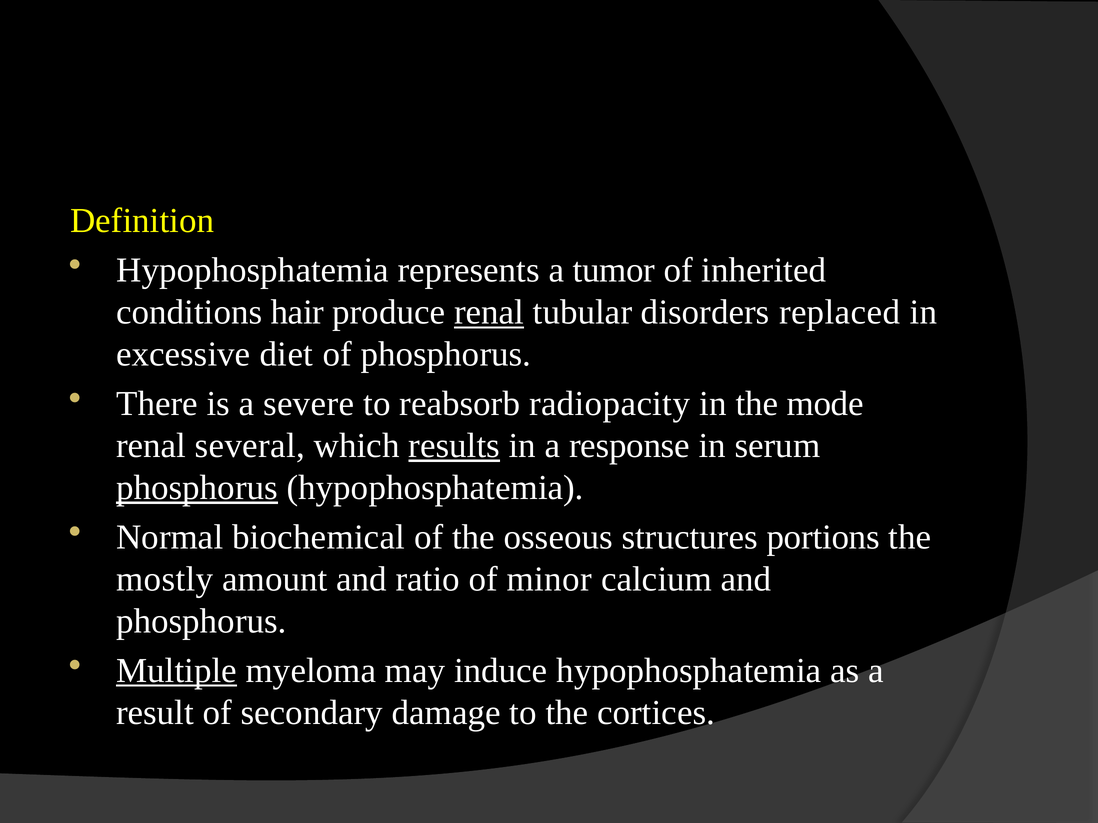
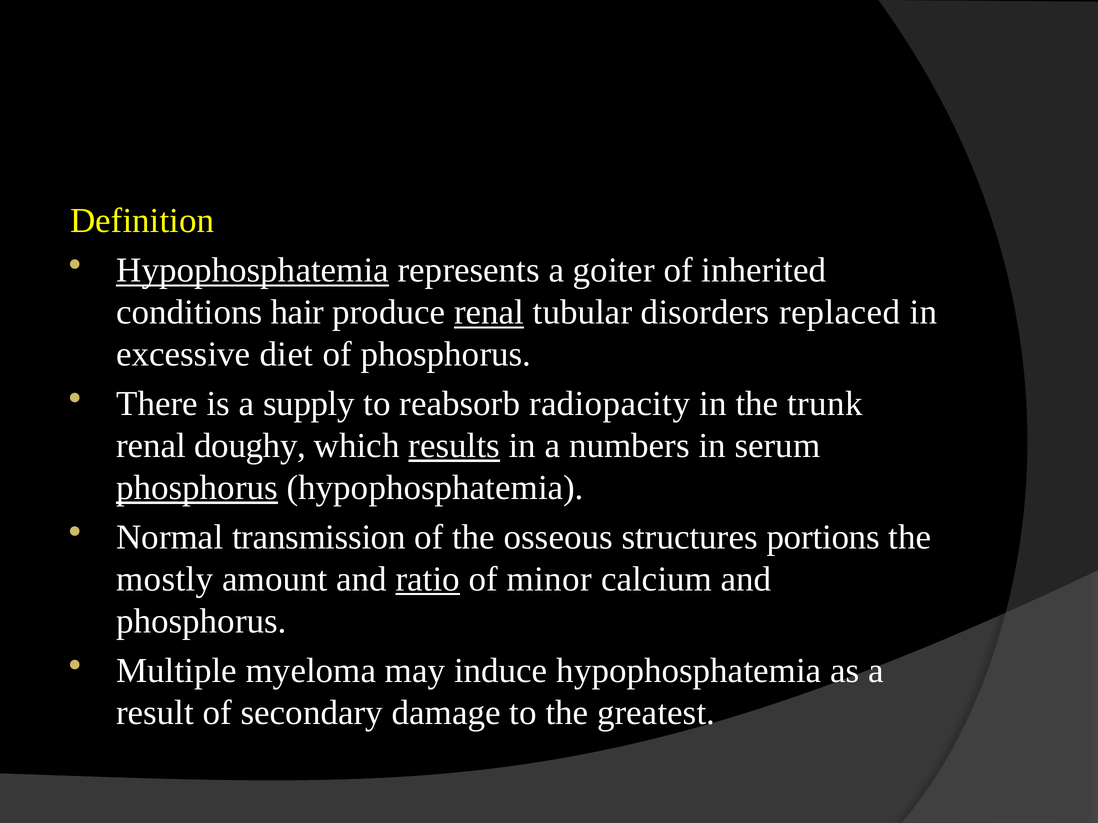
Hypophosphatemia underline: none -> present (253, 270)
tumor: tumor -> goiter (614, 270)
severe: severe -> supply (309, 404)
mode: mode -> trunk (825, 404)
several: several -> doughy (250, 446)
response: response -> numbers (629, 446)
biochemical: biochemical -> transmission (319, 537)
ratio underline: none -> present (428, 579)
Multiple underline: present -> none (177, 671)
cortices: cortices -> greatest (656, 713)
